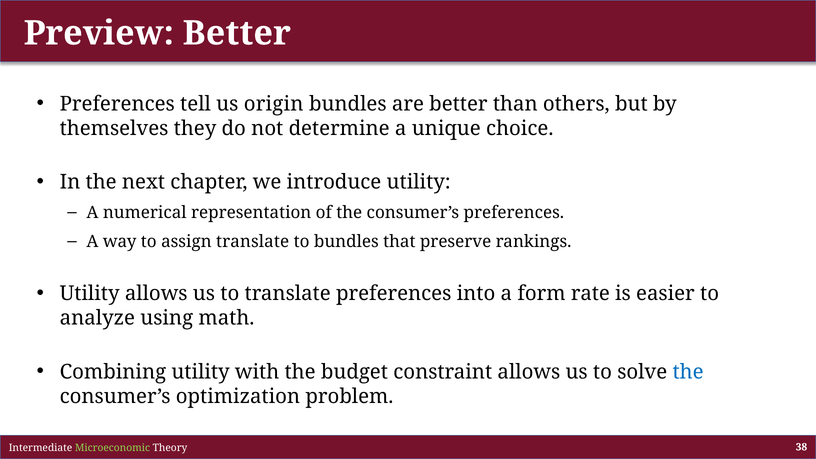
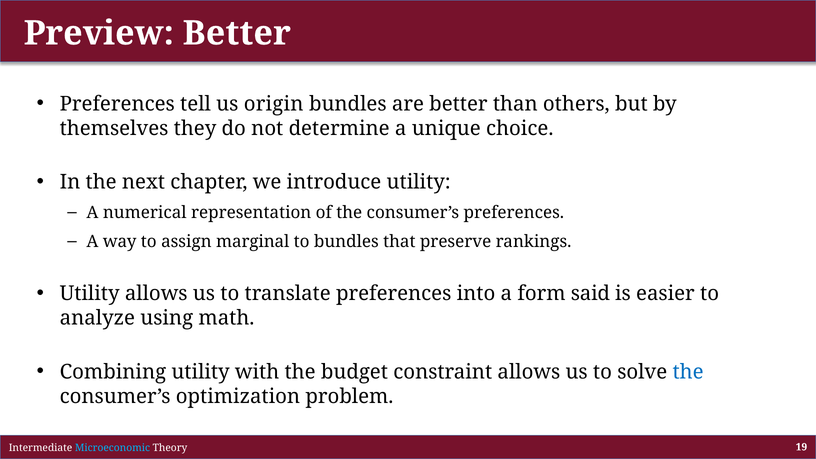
assign translate: translate -> marginal (253, 242)
rate: rate -> said (590, 294)
Microeconomic colour: light green -> light blue (112, 448)
38: 38 -> 19 (801, 447)
